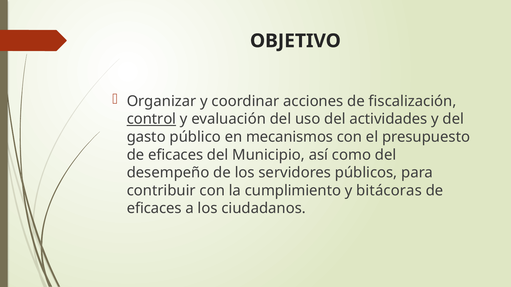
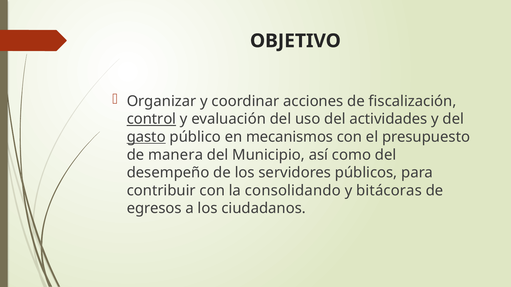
gasto underline: none -> present (146, 137)
eficaces: eficaces -> manera (176, 155)
cumplimiento: cumplimiento -> consolidando (293, 191)
eficaces: eficaces -> egresos (154, 209)
